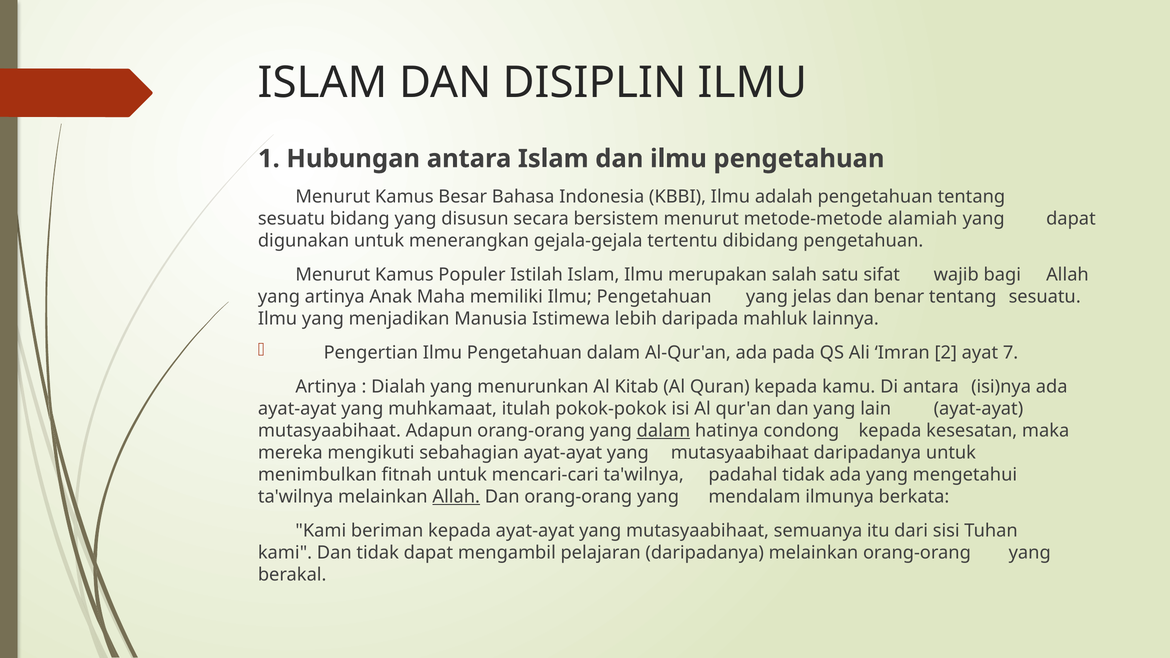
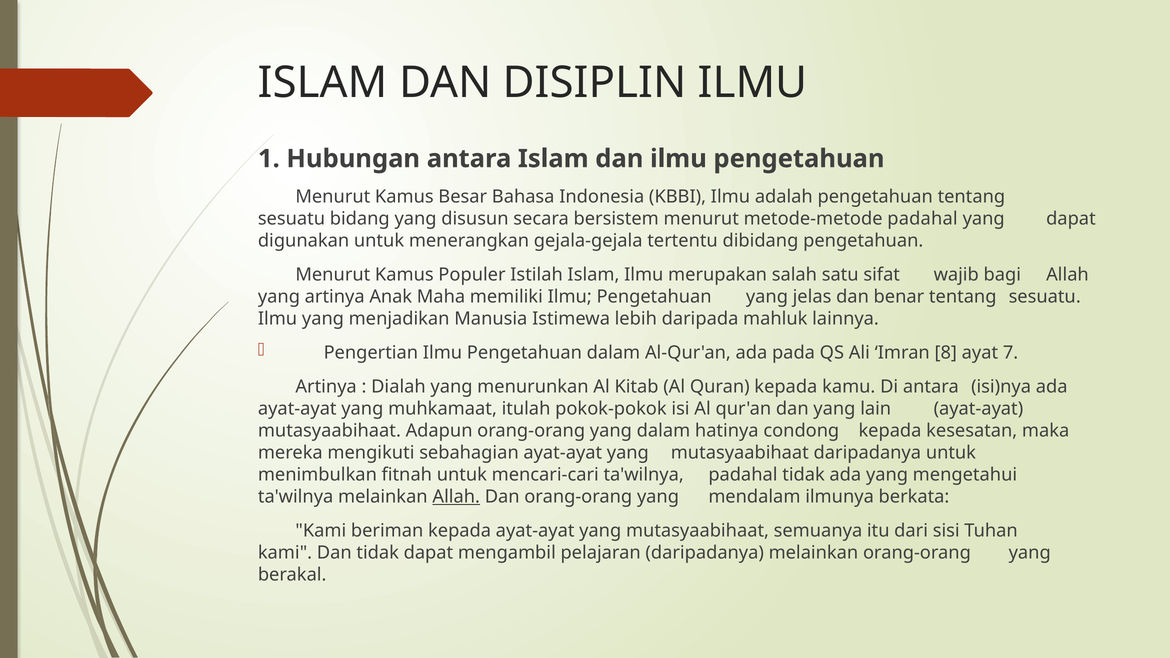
metode-metode alamiah: alamiah -> padahal (923, 219)
2: 2 -> 8 (946, 353)
dalam underline: present -> none (663, 431)
